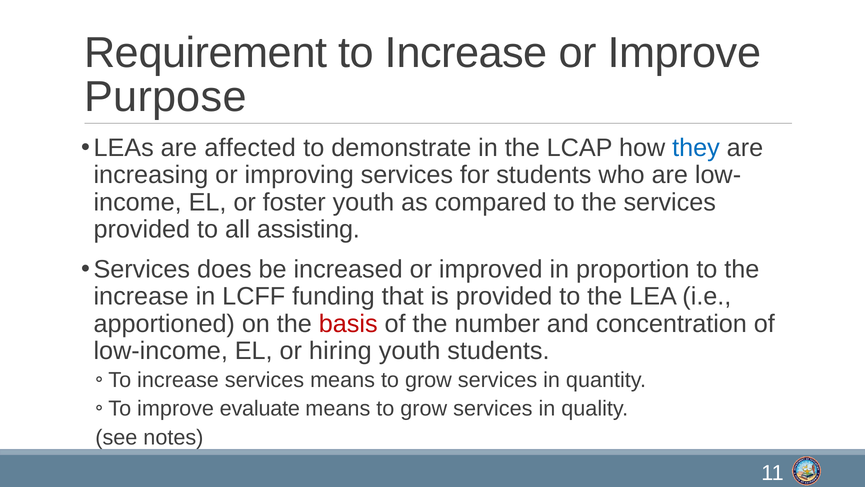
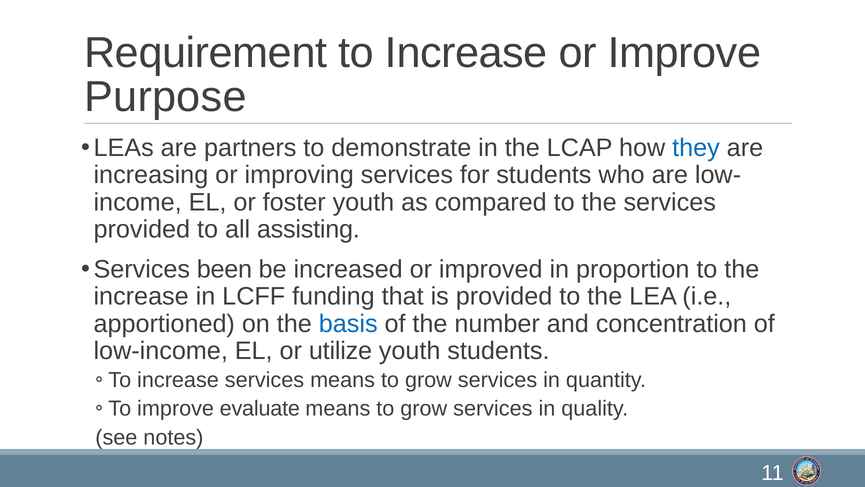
affected: affected -> partners (250, 148)
does: does -> been (224, 269)
basis colour: red -> blue (348, 323)
hiring: hiring -> utilize (341, 351)
